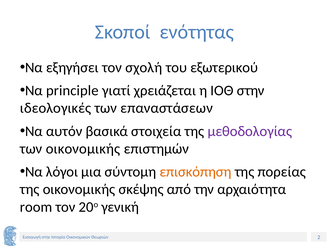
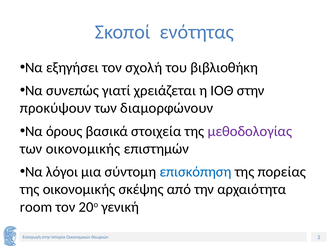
εξωτερικού: εξωτερικού -> βιβλιοθήκη (224, 67)
principle: principle -> συνεπώς (72, 91)
ιδεολογικές: ιδεολογικές -> προκύψουν (56, 108)
επαναστάσεων: επαναστάσεων -> διαμορφώνουν (167, 108)
αυτόν: αυτόν -> όρους (64, 131)
επισκόπηση colour: orange -> blue (196, 172)
